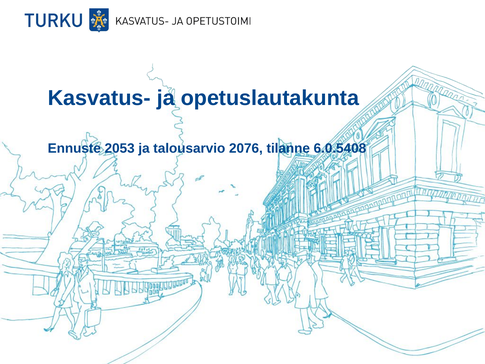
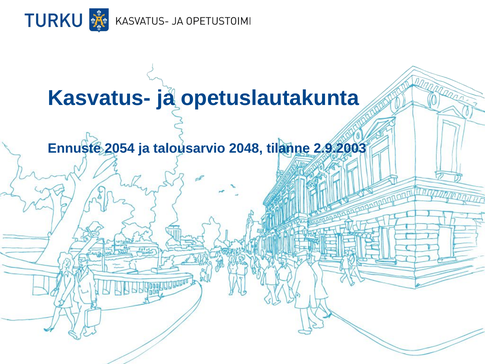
2053: 2053 -> 2054 (120, 148)
2076: 2076 -> 2048 (246, 148)
6.0.5408: 6.0.5408 -> 2.9.2003 (340, 148)
